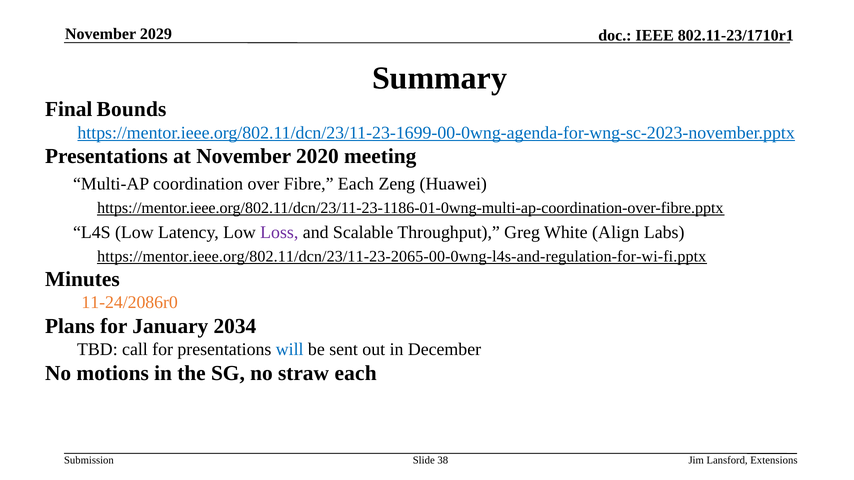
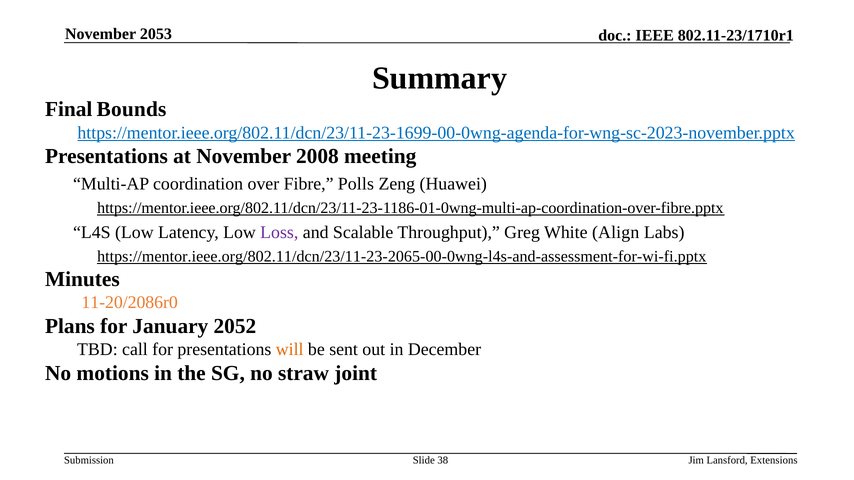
2029: 2029 -> 2053 (156, 34)
2020: 2020 -> 2008 (317, 157)
Fibre Each: Each -> Polls (356, 184)
https://mentor.ieee.org/802.11/dcn/23/11-23-2065-00-0wng-l4s-and-regulation-for-wi-fi.pptx: https://mentor.ieee.org/802.11/dcn/23/11-23-2065-00-0wng-l4s-and-regulation-for-wi-fi.pptx -> https://mentor.ieee.org/802.11/dcn/23/11-23-2065-00-0wng-l4s-and-assessment-for-wi-fi.pptx (402, 257)
11-24/2086r0: 11-24/2086r0 -> 11-20/2086r0 (130, 303)
2034: 2034 -> 2052 (235, 326)
will colour: blue -> orange (290, 350)
straw each: each -> joint (356, 373)
